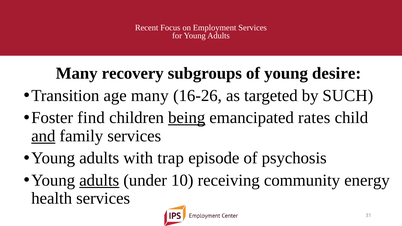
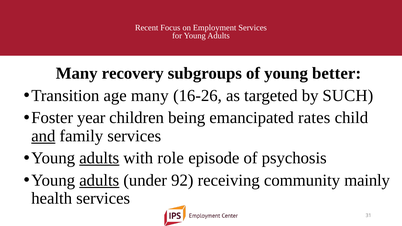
desire: desire -> better (337, 73)
find: find -> year (91, 118)
being underline: present -> none (187, 118)
adults underline: none -> present (99, 158)
trap: trap -> role (171, 158)
10: 10 -> 92 (182, 180)
energy: energy -> mainly (367, 180)
